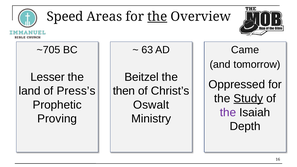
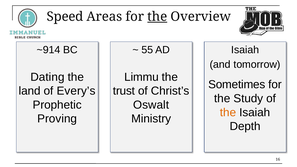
~705: ~705 -> ~914 (48, 50)
63: 63 -> 55 (147, 50)
Came: Came -> Isaiah (245, 50)
Lesser: Lesser -> Dating (47, 77)
Beitzel: Beitzel -> Limmu (142, 77)
Oppressed: Oppressed -> Sometimes (237, 85)
Press’s: Press’s -> Every’s (76, 91)
then: then -> trust (124, 91)
Study underline: present -> none (248, 98)
the colour: purple -> orange (228, 112)
